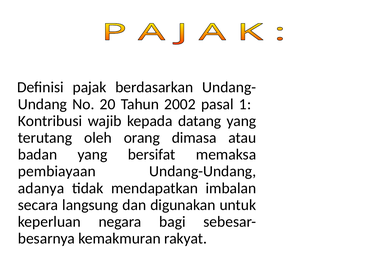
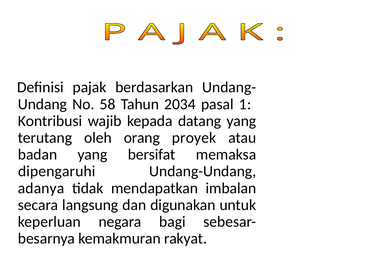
20: 20 -> 58 (108, 104)
2002: 2002 -> 2034 (180, 104)
dimasa: dimasa -> proyek (194, 138)
pembiayaan: pembiayaan -> dipengaruhi (57, 171)
